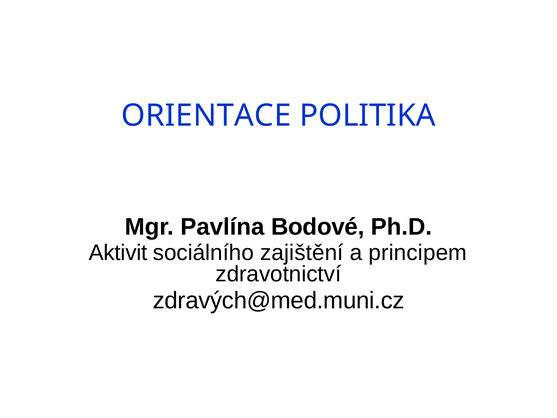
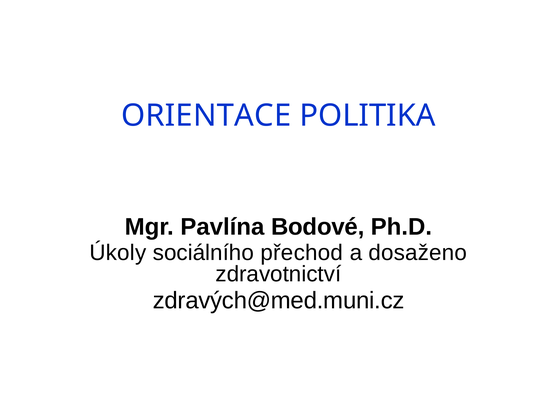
Aktivit: Aktivit -> Úkoly (118, 253)
zajištění: zajištění -> přechod (302, 253)
principem: principem -> dosaženo (418, 253)
